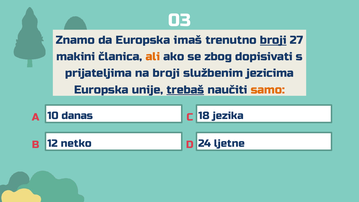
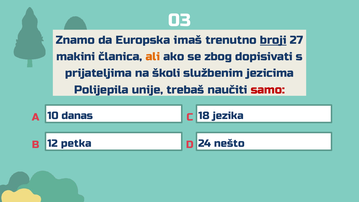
na broji: broji -> školi (166, 73)
Europska: Europska -> Polijepila (101, 90)
trebaš underline: present -> none (185, 90)
samo colour: orange -> red (268, 90)
netko: netko -> petka (76, 143)
ljetne: ljetne -> nešto (229, 143)
